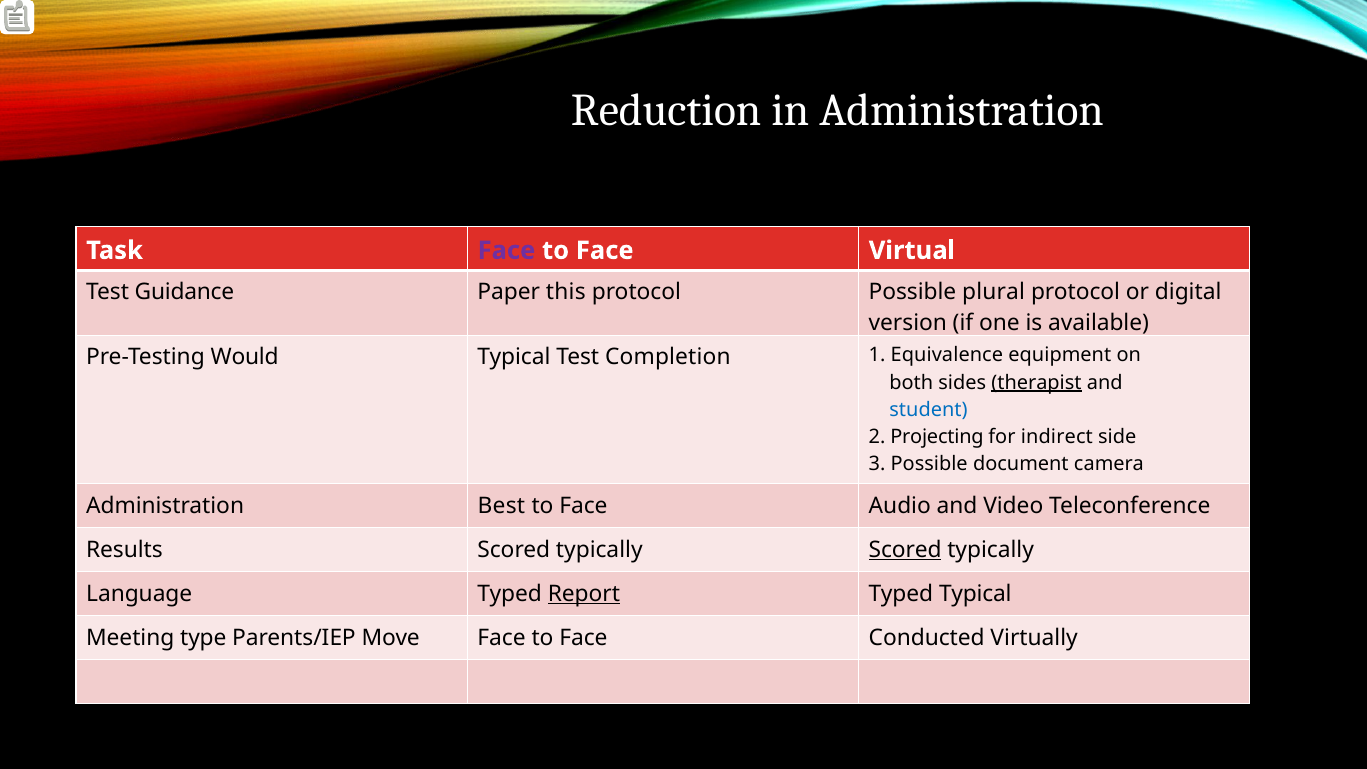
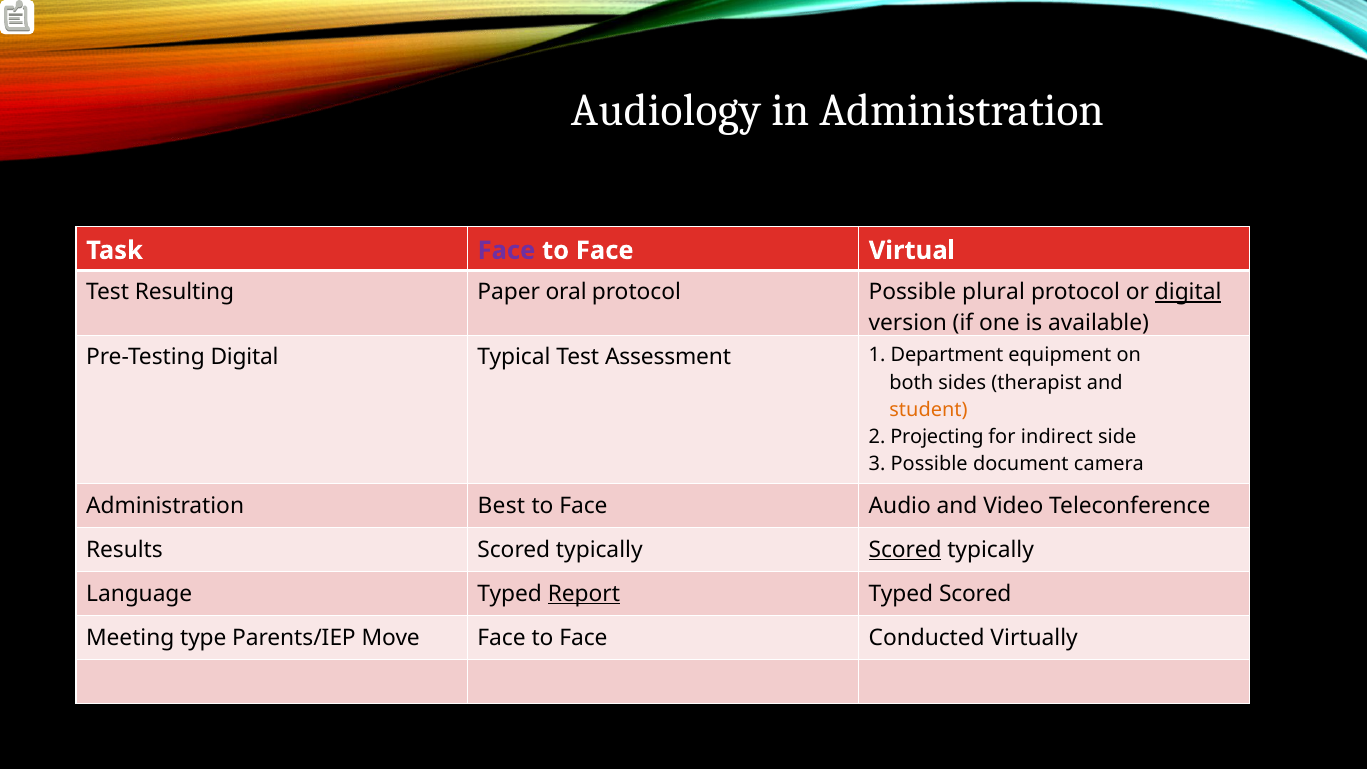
Reduction: Reduction -> Audiology (666, 110)
Guidance: Guidance -> Resulting (184, 292)
this: this -> oral (566, 292)
digital underline: none -> present (1188, 292)
Pre-Testing Would: Would -> Digital (245, 357)
Completion: Completion -> Assessment (668, 357)
Equivalence: Equivalence -> Department (947, 355)
therapist underline: present -> none (1037, 382)
student colour: blue -> orange (929, 410)
Typed Typical: Typical -> Scored (975, 594)
